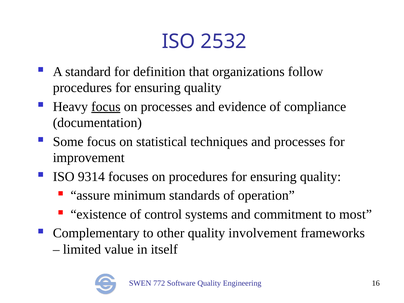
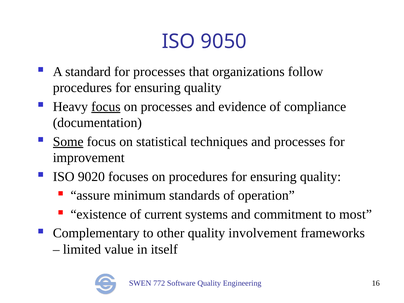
2532: 2532 -> 9050 (224, 41)
for definition: definition -> processes (159, 72)
Some underline: none -> present (68, 142)
9314: 9314 -> 9020 (91, 177)
control: control -> current (163, 214)
